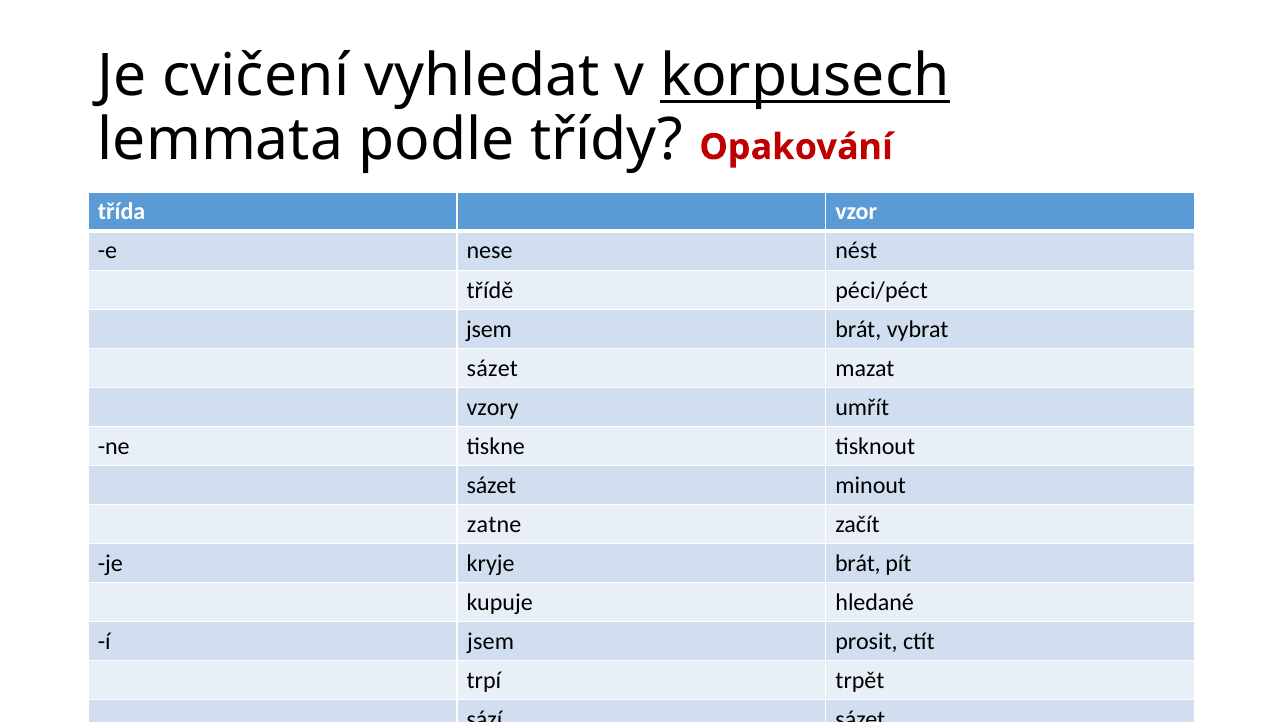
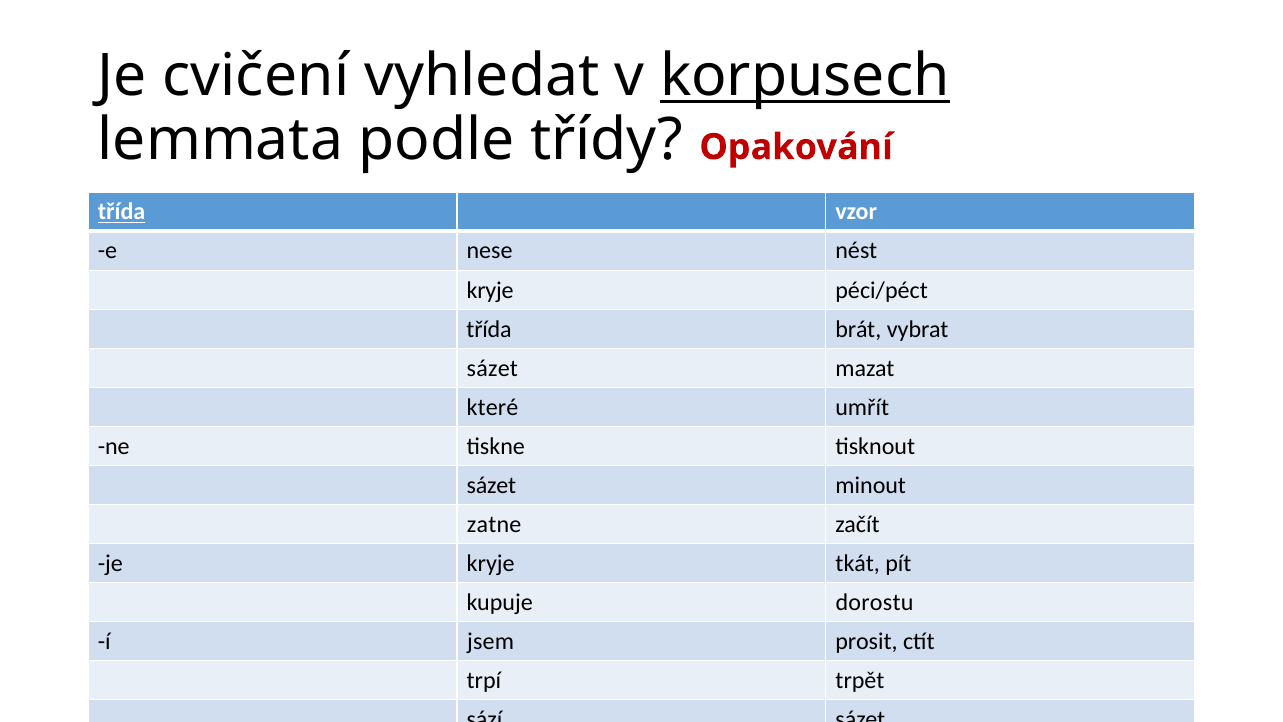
třída underline: none -> present (122, 212)
třídě: třídě -> kryje (490, 290)
jsem: jsem -> třída (489, 329)
vzory: vzory -> které (492, 407)
kryje brát: brát -> tkát (858, 563)
hledané: hledané -> dorostu (874, 602)
